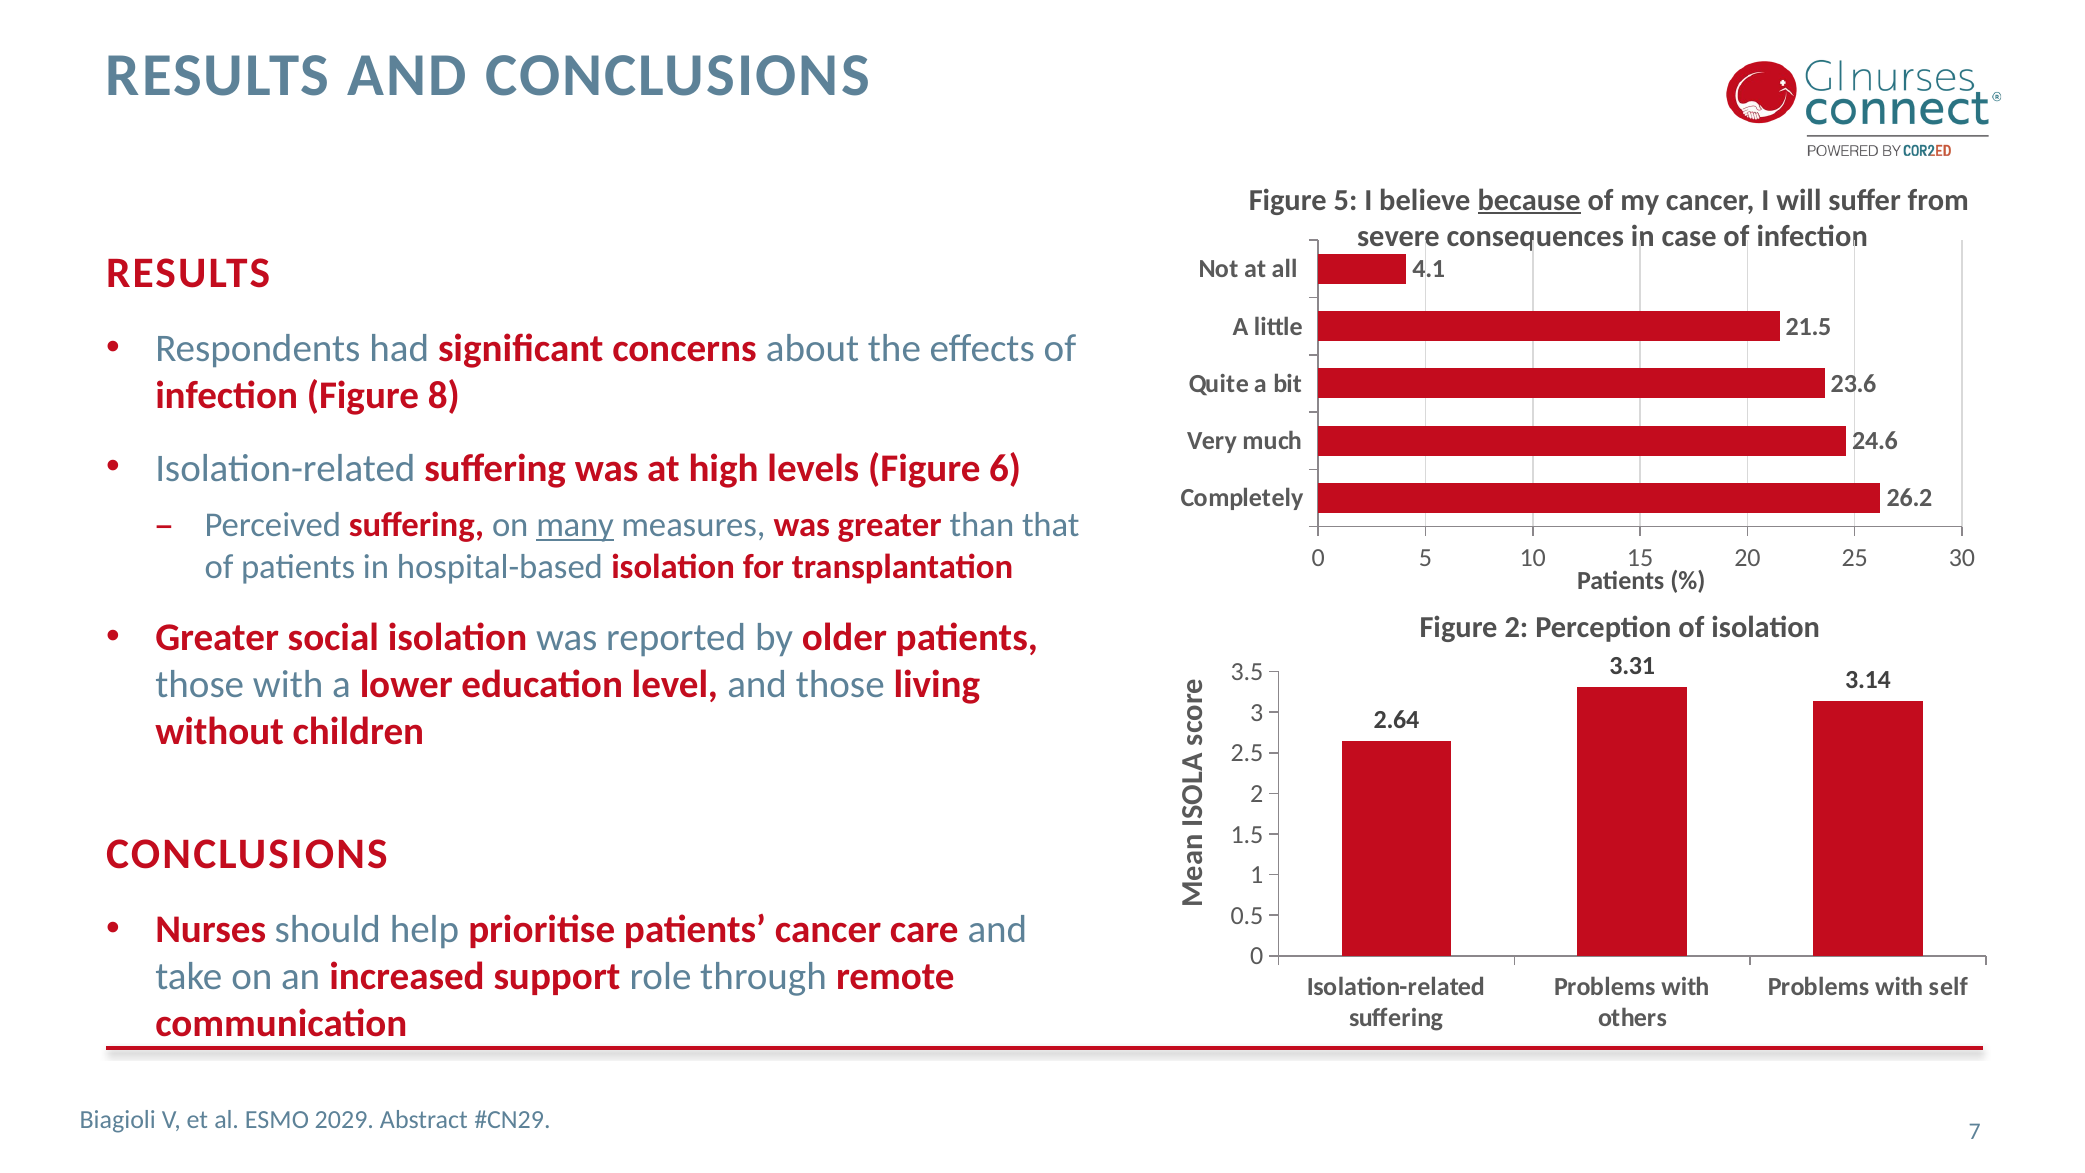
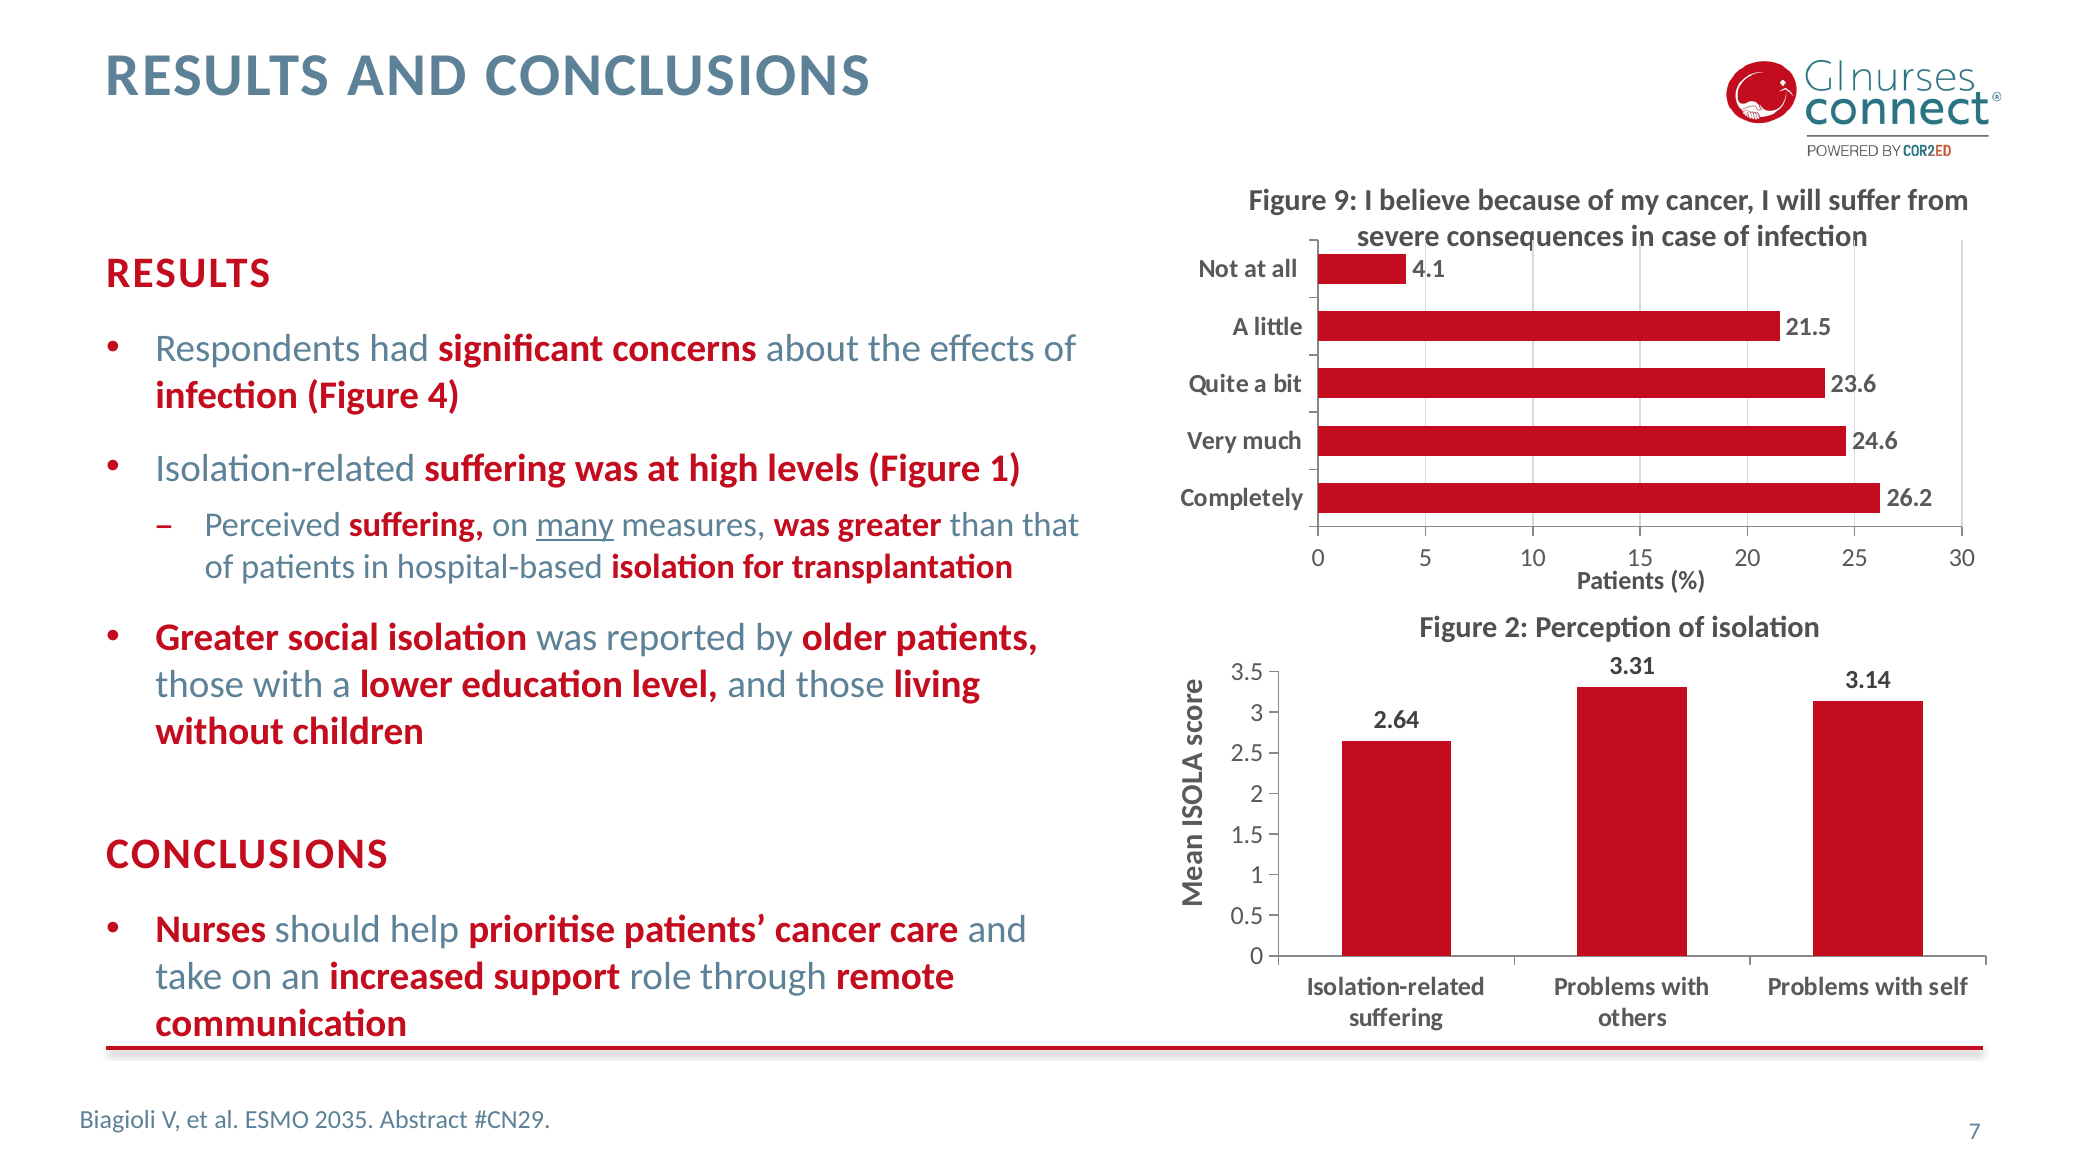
Figure 5: 5 -> 9 (1346, 200)
because underline: present -> none (1529, 200)
8: 8 -> 4 (444, 395)
Figure 6: 6 -> 1 (1005, 468)
2029: 2029 -> 2035 (344, 1120)
